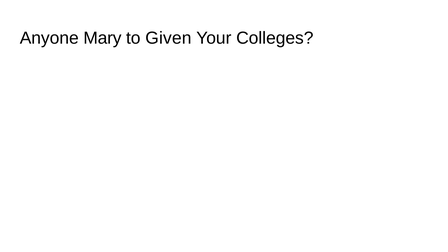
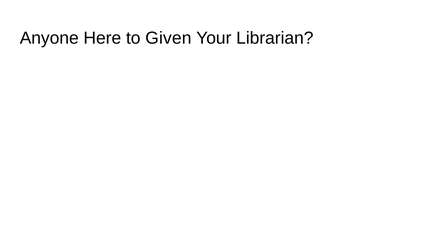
Mary: Mary -> Here (102, 38)
Colleges: Colleges -> Librarian (275, 38)
